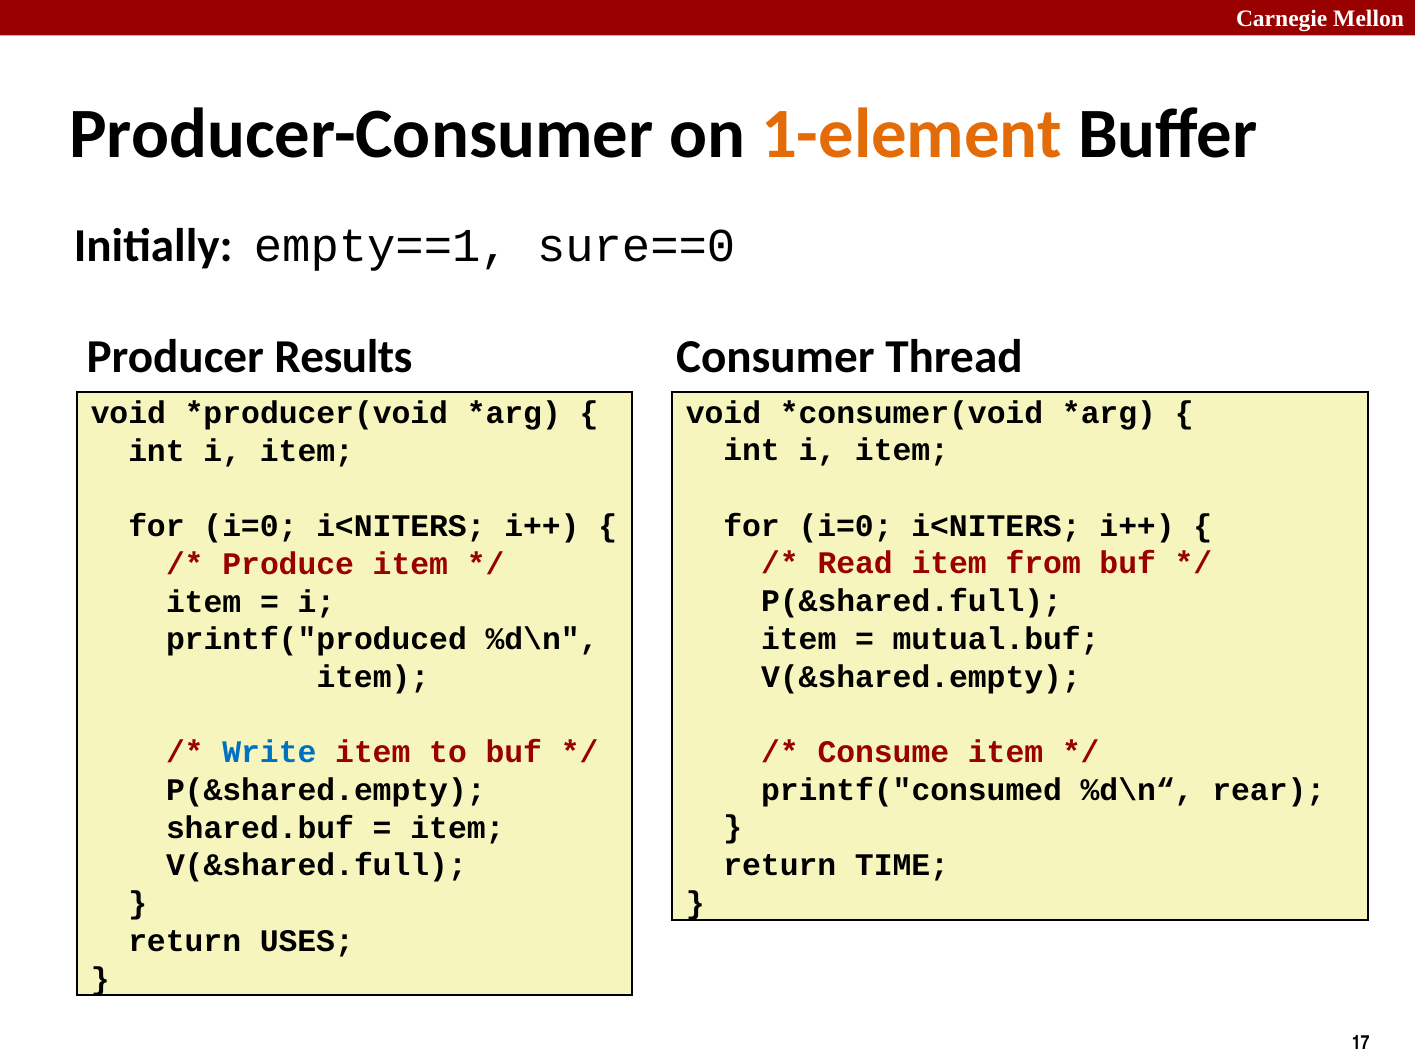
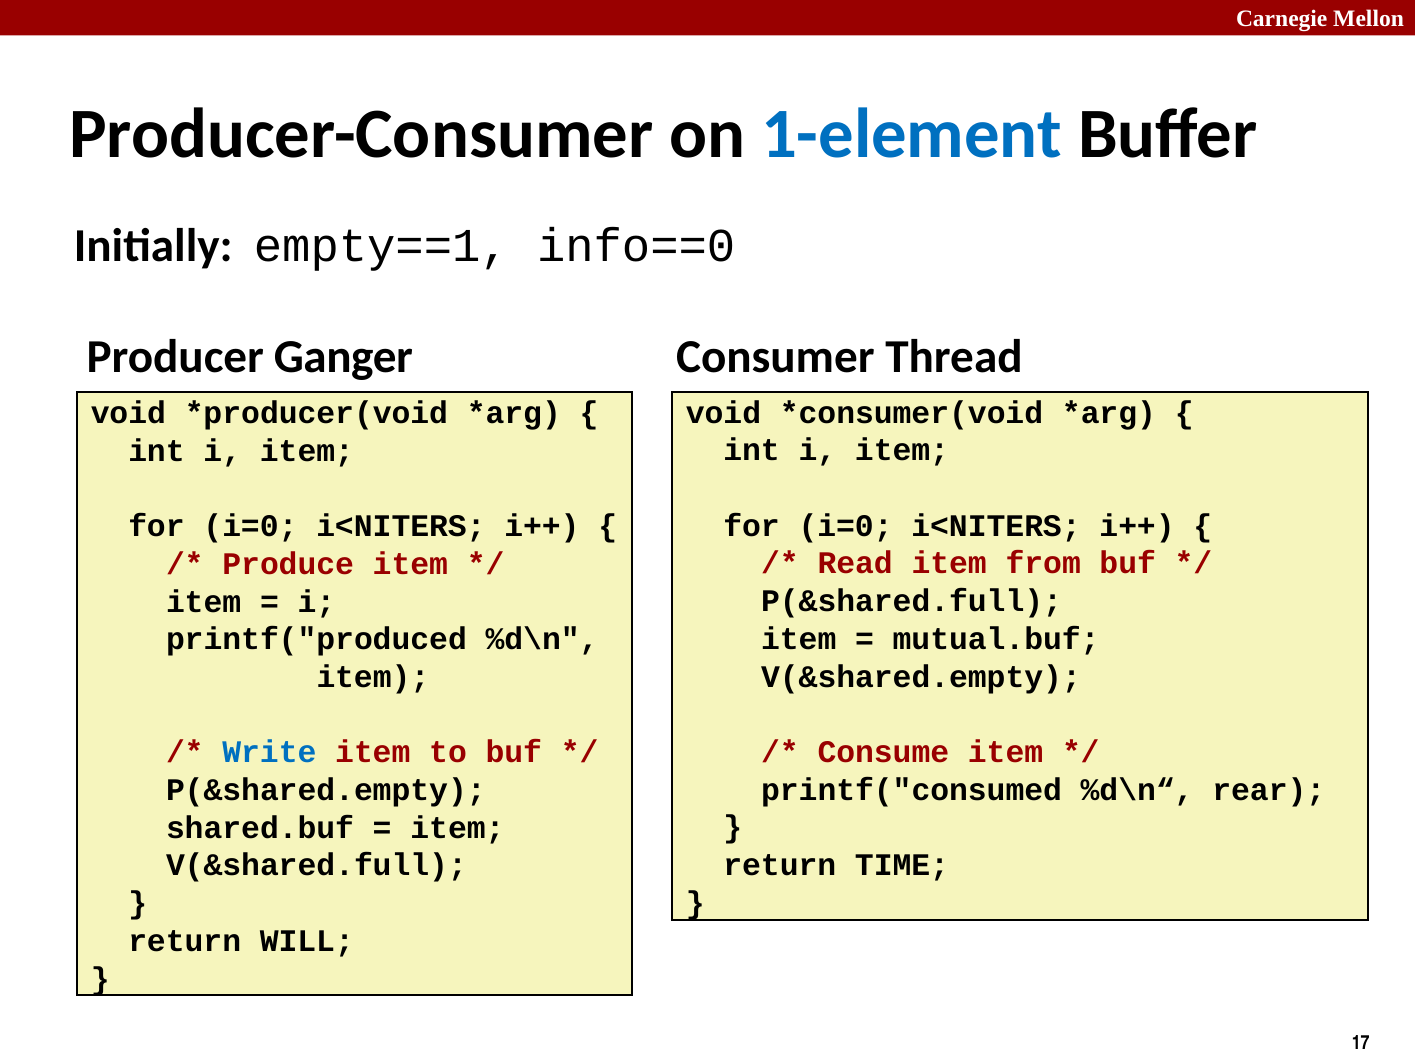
1-element colour: orange -> blue (912, 135)
sure==0: sure==0 -> info==0 (636, 246)
Results: Results -> Ganger (343, 357)
USES: USES -> WILL (307, 941)
